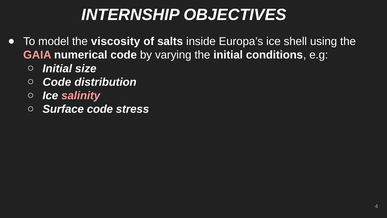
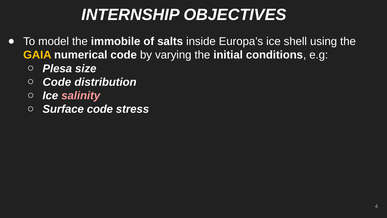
viscosity: viscosity -> immobile (116, 41)
GAIA colour: pink -> yellow (37, 55)
Initial: Initial -> Plesa (57, 68)
